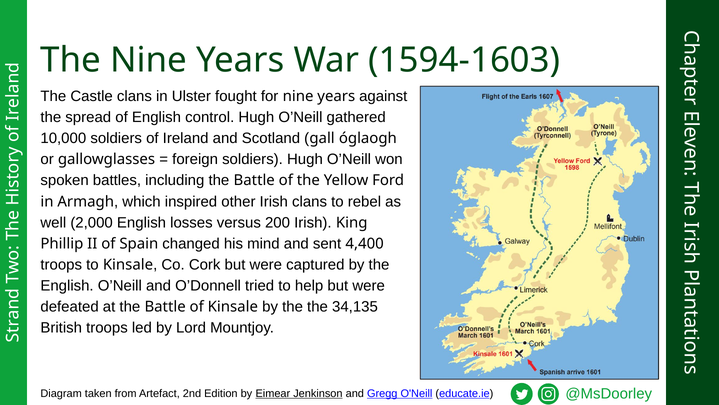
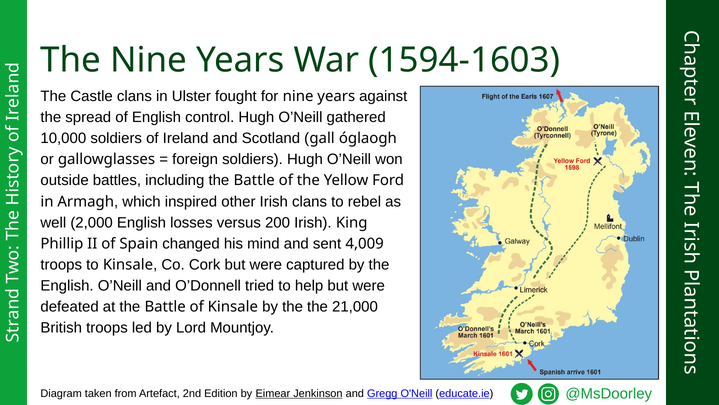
spoken: spoken -> outside (65, 180)
4,400: 4,400 -> 4,009 (365, 243)
34,135: 34,135 -> 21,000 (355, 306)
